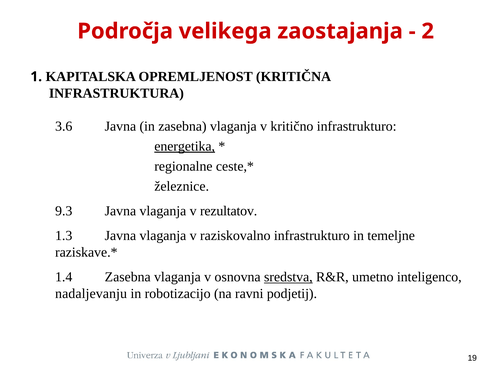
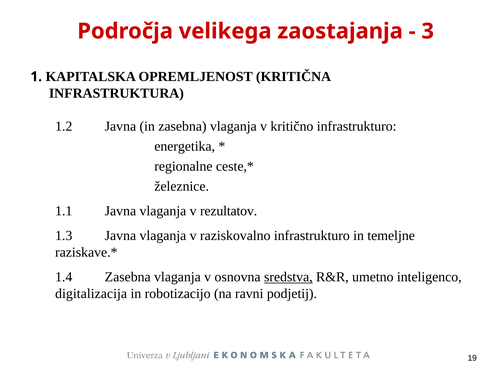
2: 2 -> 3 (428, 31)
3.6: 3.6 -> 1.2 (64, 126)
energetika underline: present -> none (185, 146)
9.3: 9.3 -> 1.1 (64, 211)
nadaljevanju: nadaljevanju -> digitalizacija (91, 294)
